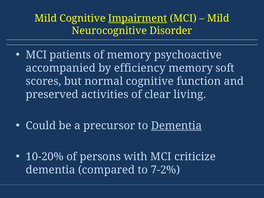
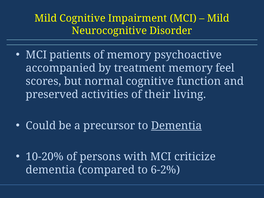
Impairment underline: present -> none (138, 18)
efficiency: efficiency -> treatment (140, 68)
soft: soft -> feel (225, 68)
clear: clear -> their (158, 94)
7-2%: 7-2% -> 6-2% (165, 170)
